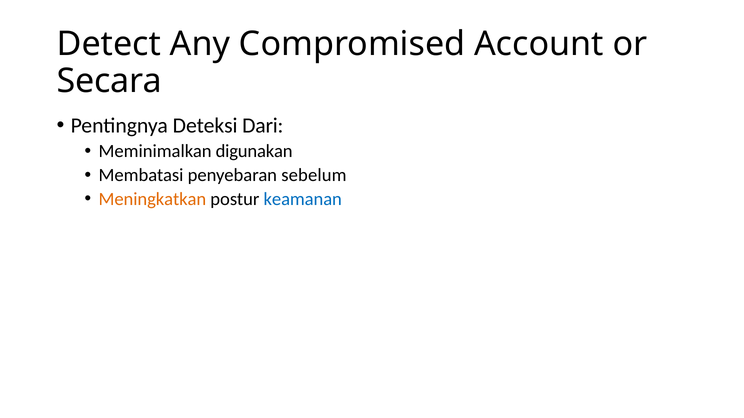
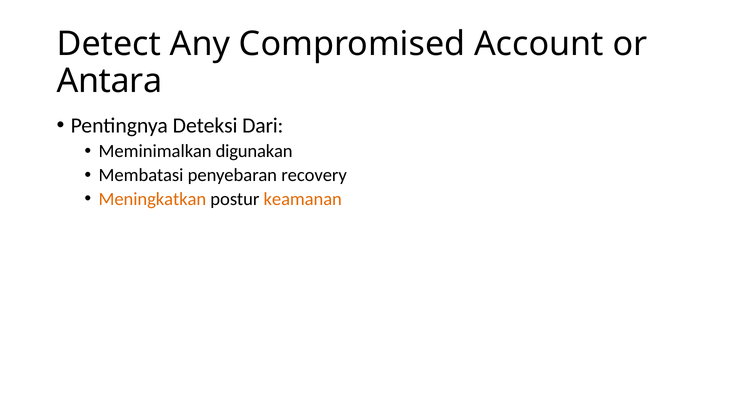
Secara: Secara -> Antara (109, 81)
sebelum: sebelum -> recovery (314, 175)
keamanan colour: blue -> orange (303, 199)
